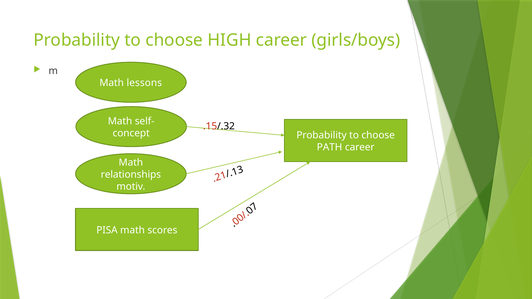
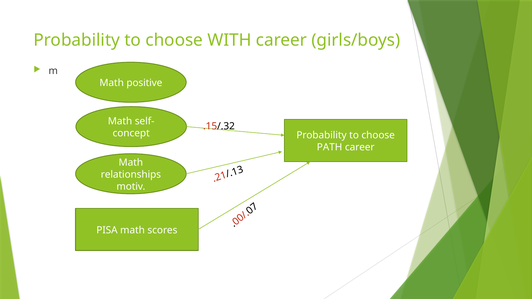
HIGH: HIGH -> WITH (229, 40)
lessons: lessons -> positive (144, 83)
